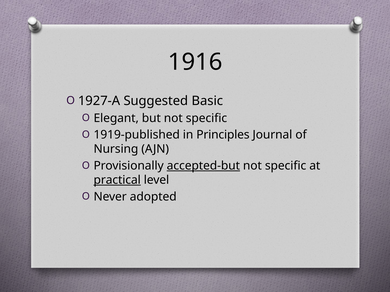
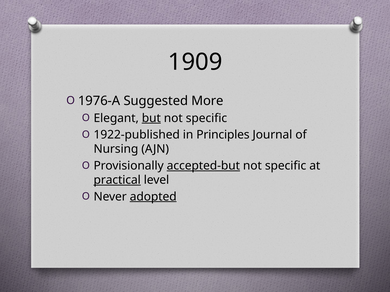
1916: 1916 -> 1909 (195, 62)
1927-A: 1927-A -> 1976-A (99, 101)
Basic: Basic -> More (207, 101)
but underline: none -> present (151, 118)
1919-published: 1919-published -> 1922-published (137, 135)
adopted underline: none -> present (153, 197)
